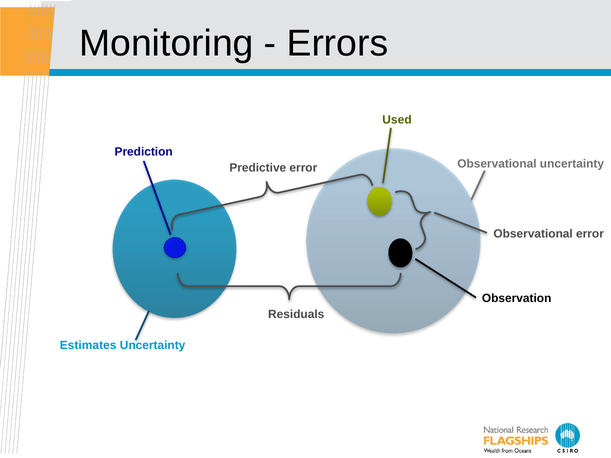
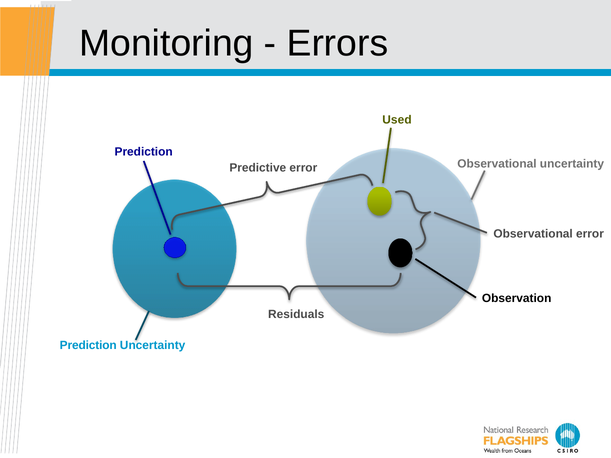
Estimates: Estimates -> Prediction (88, 346)
